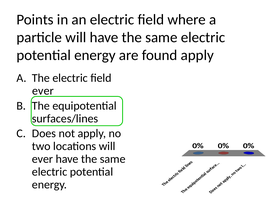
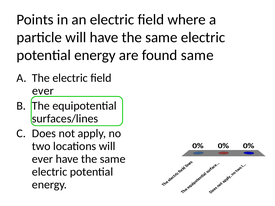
found apply: apply -> same (197, 55)
